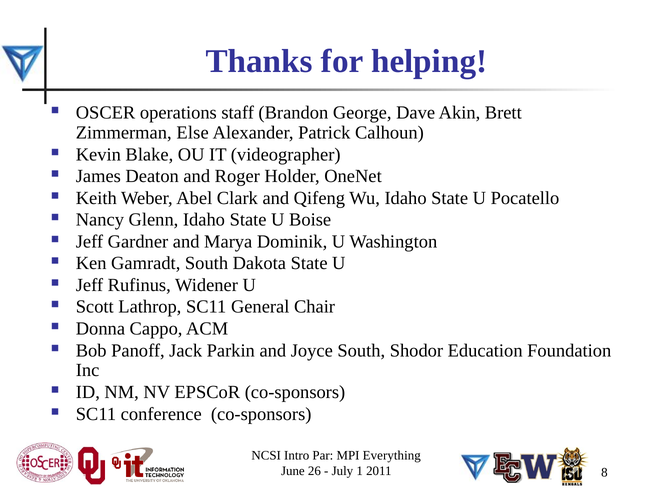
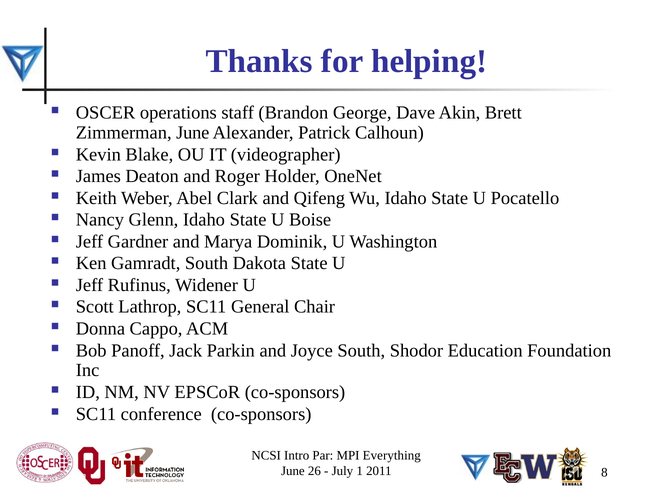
Zimmerman Else: Else -> June (193, 133)
